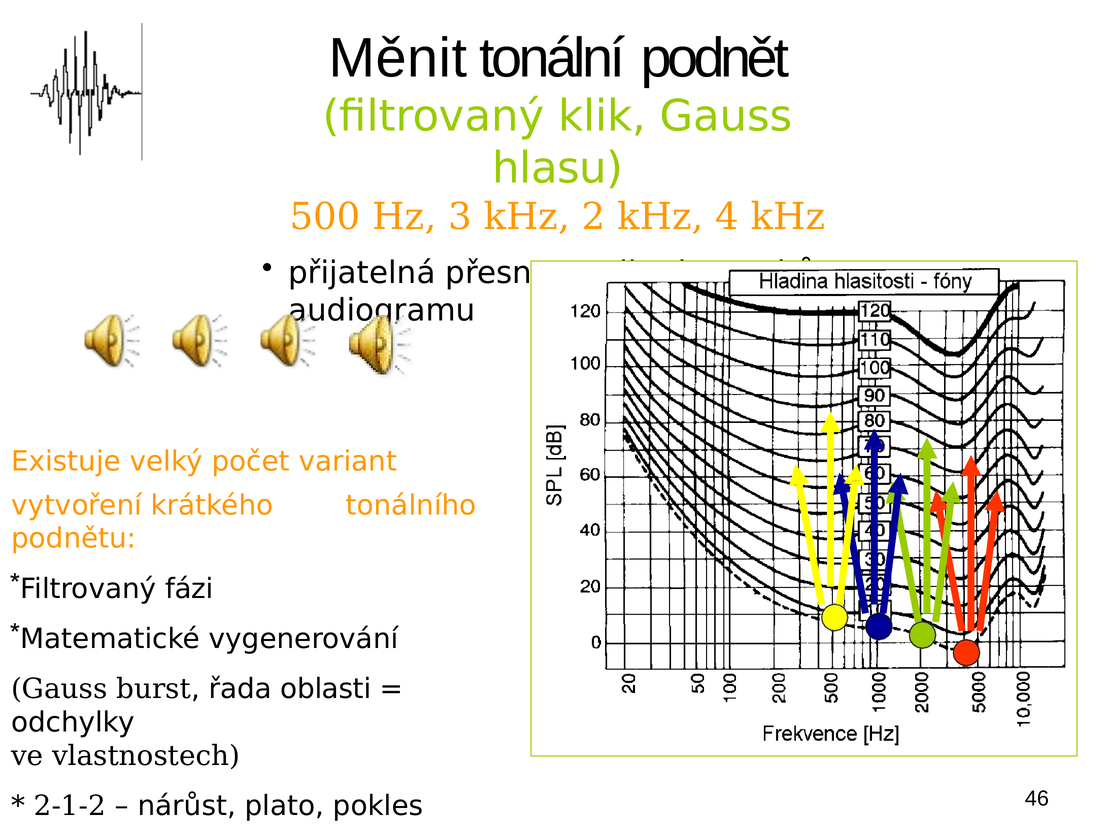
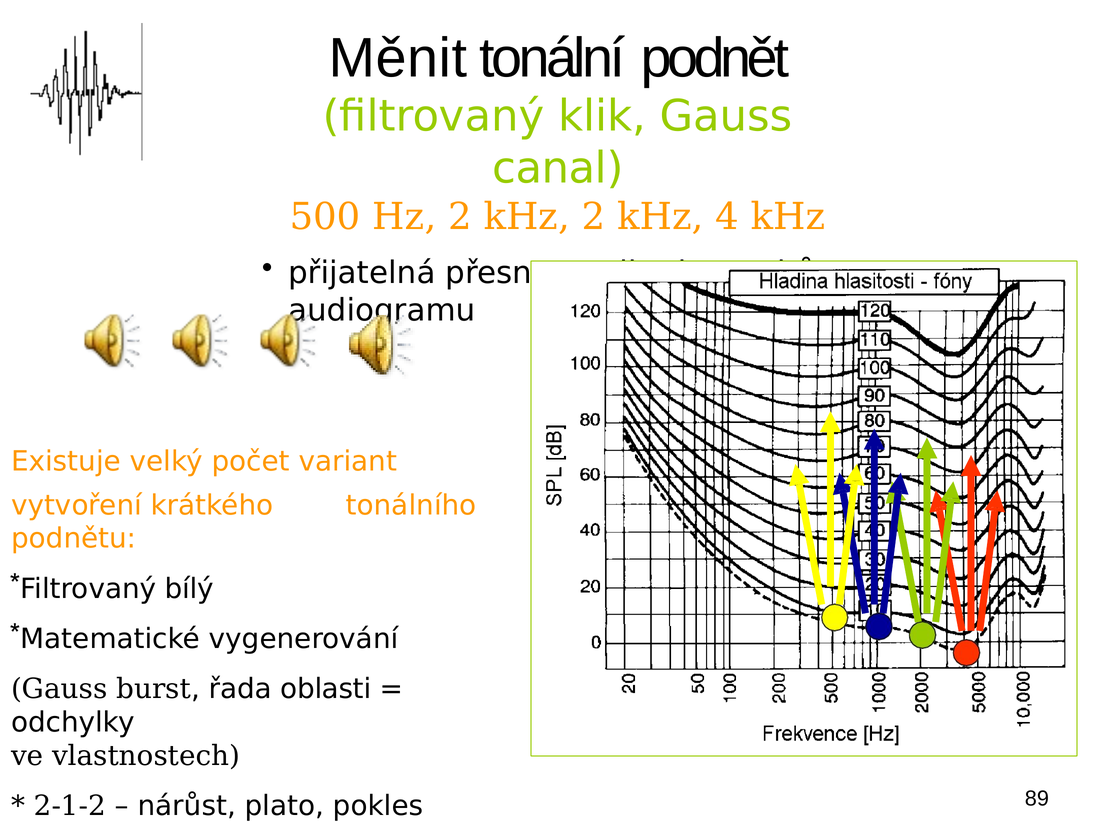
hlasu: hlasu -> canal (558, 169)
Hz 3: 3 -> 2 (460, 217)
fázi: fázi -> bílý (189, 589)
46: 46 -> 89 (1037, 799)
